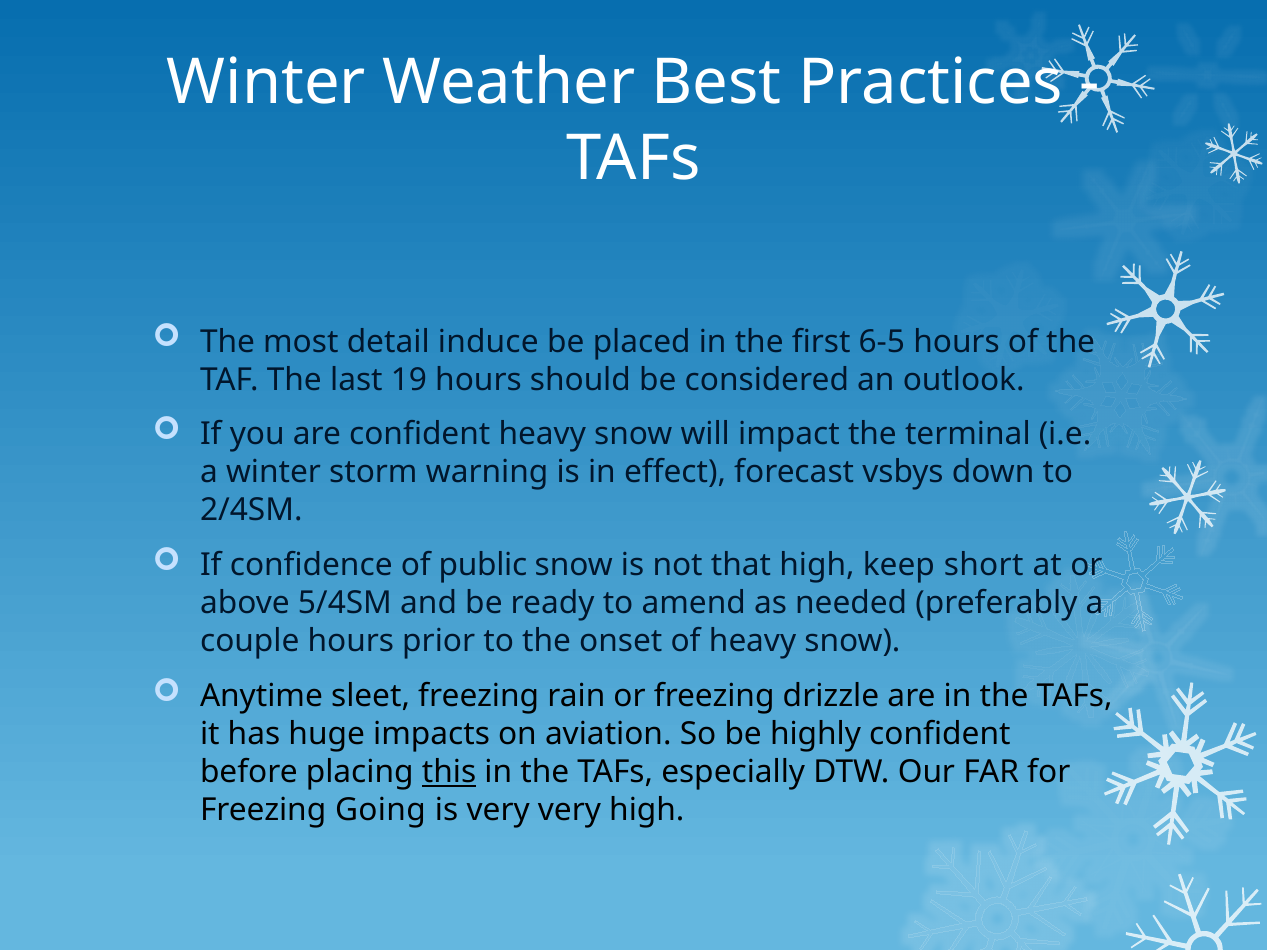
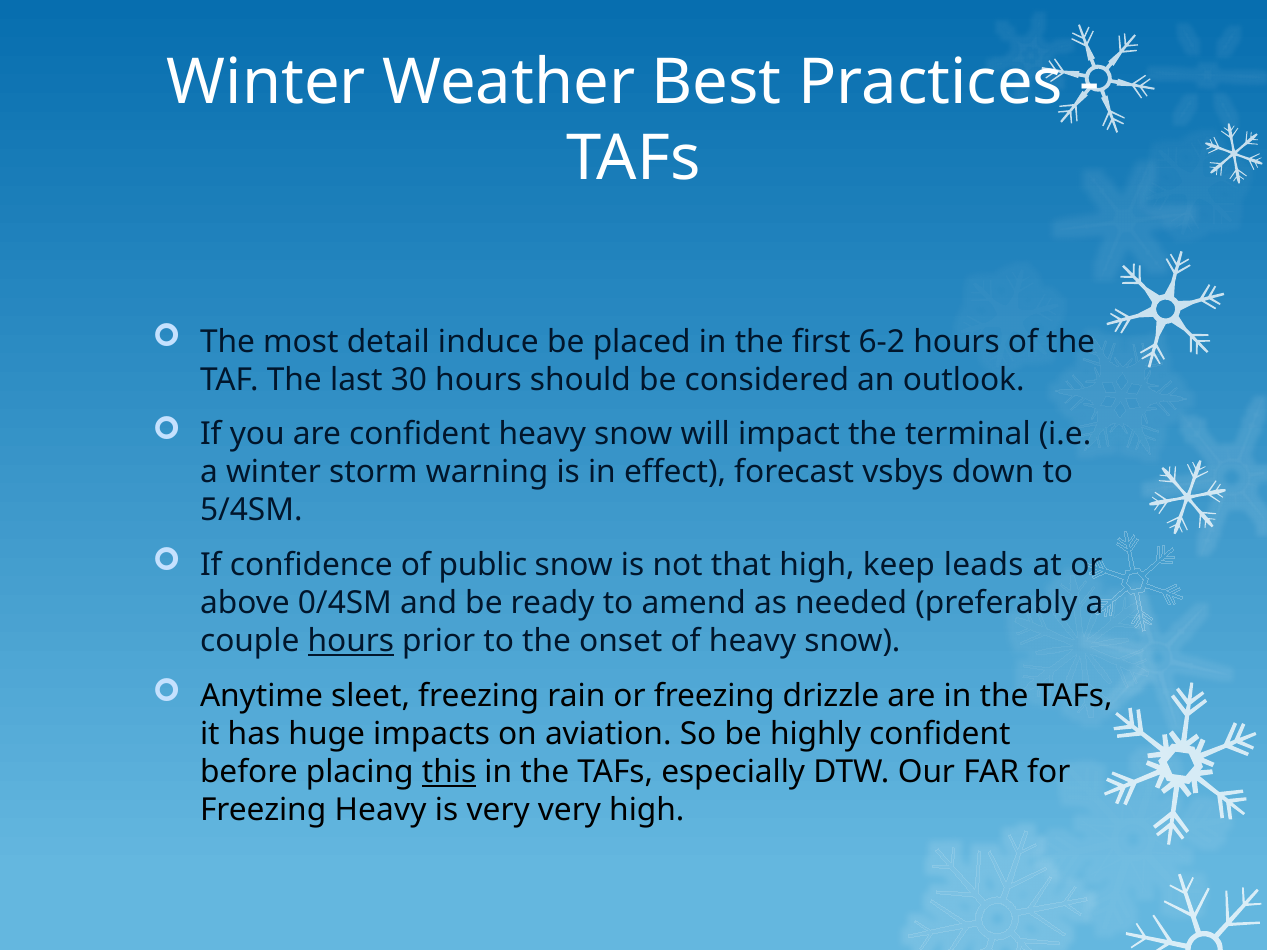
6-5: 6-5 -> 6-2 (882, 342)
19: 19 -> 30 (409, 380)
2/4SM: 2/4SM -> 5/4SM (251, 511)
short: short -> leads (984, 566)
5/4SM: 5/4SM -> 0/4SM (345, 604)
hours underline: none -> present (351, 642)
Freezing Going: Going -> Heavy (381, 811)
